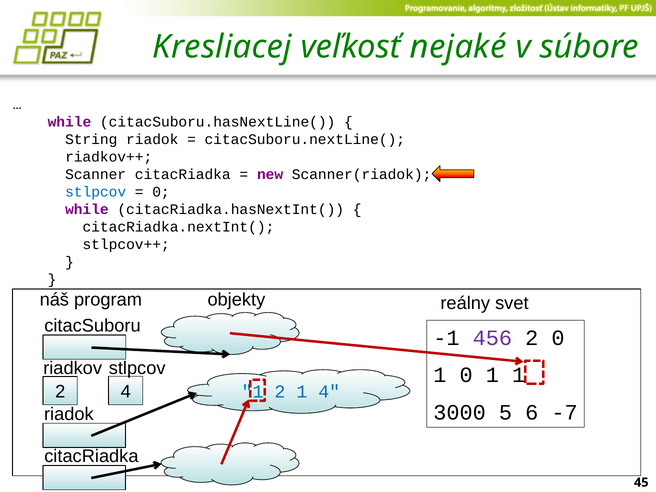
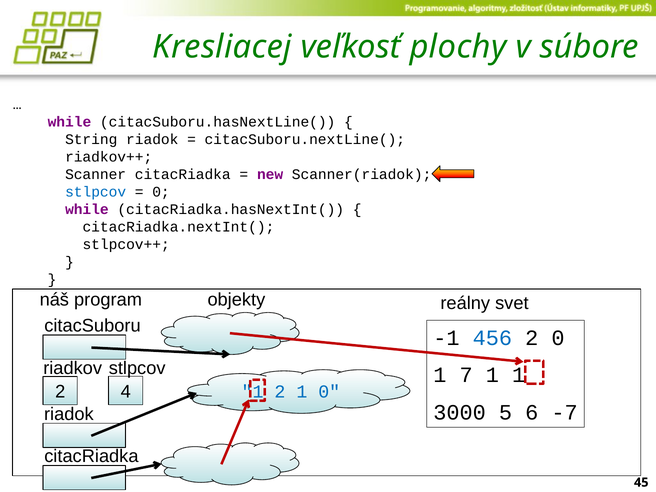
nejaké: nejaké -> plochy (458, 47)
456 colour: purple -> blue (492, 338)
1 0: 0 -> 7 (466, 375)
1 4: 4 -> 0 (329, 392)
